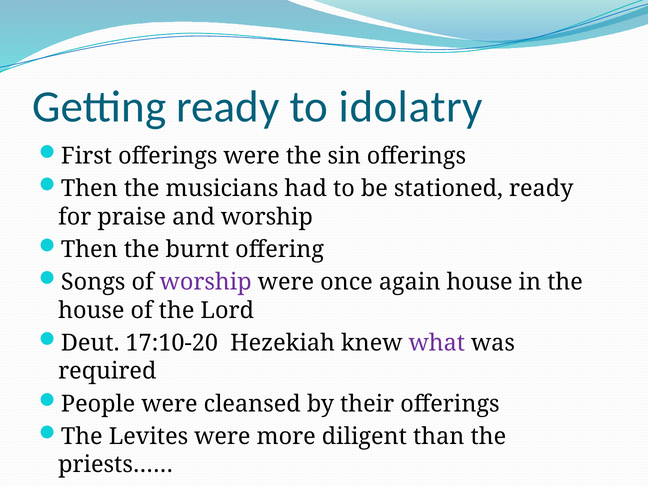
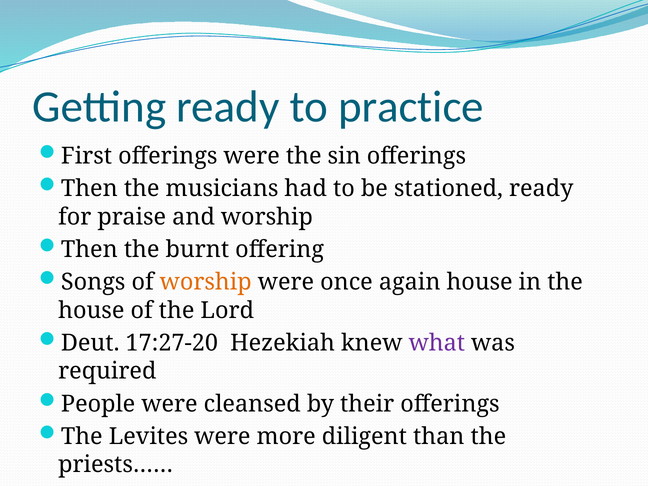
idolatry: idolatry -> practice (411, 107)
worship colour: purple -> orange (206, 282)
17:10-20: 17:10-20 -> 17:27-20 (172, 343)
